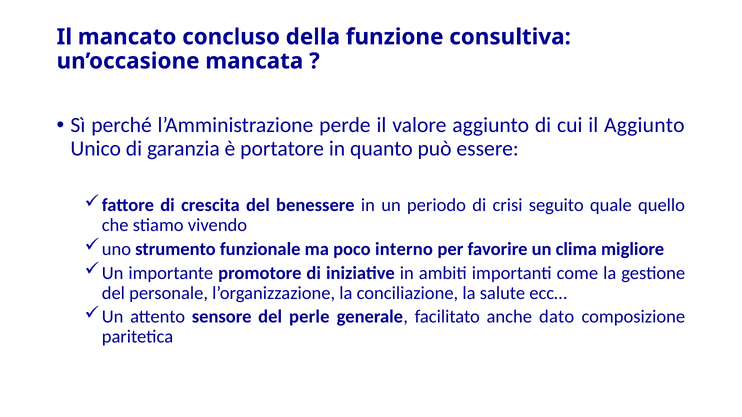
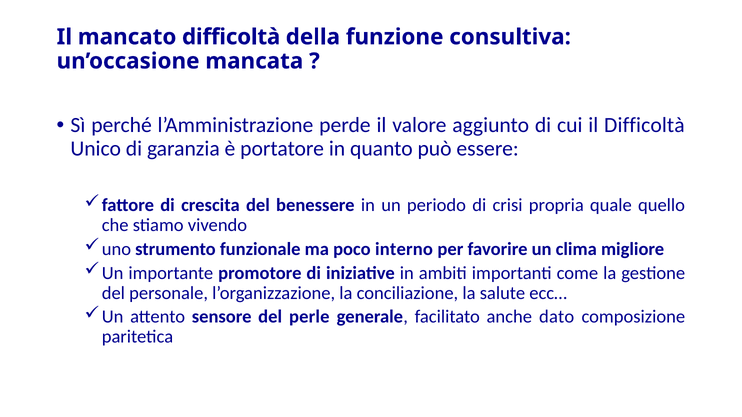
mancato concluso: concluso -> difficoltà (231, 37)
il Aggiunto: Aggiunto -> Difficoltà (644, 125)
seguito: seguito -> propria (556, 205)
